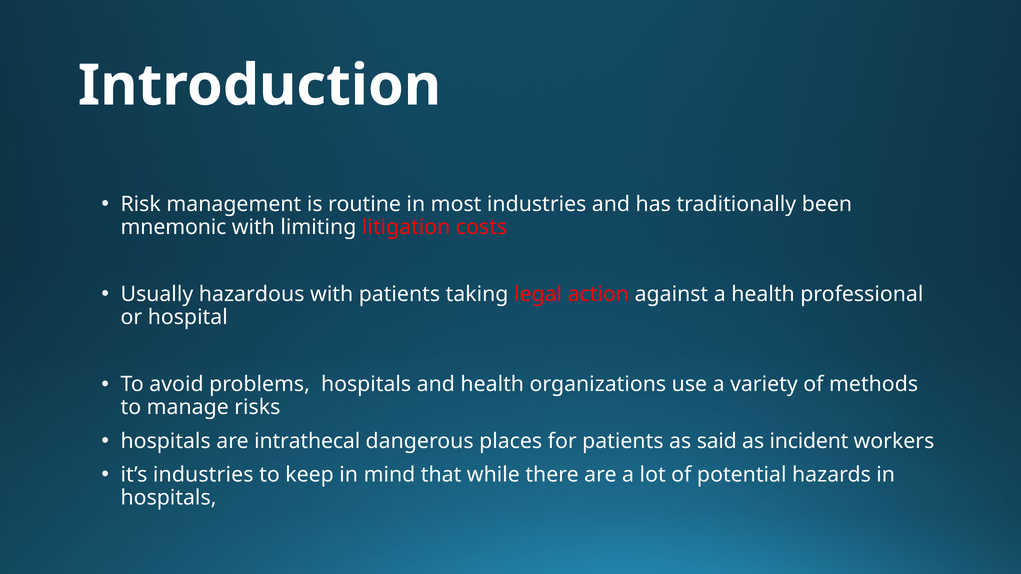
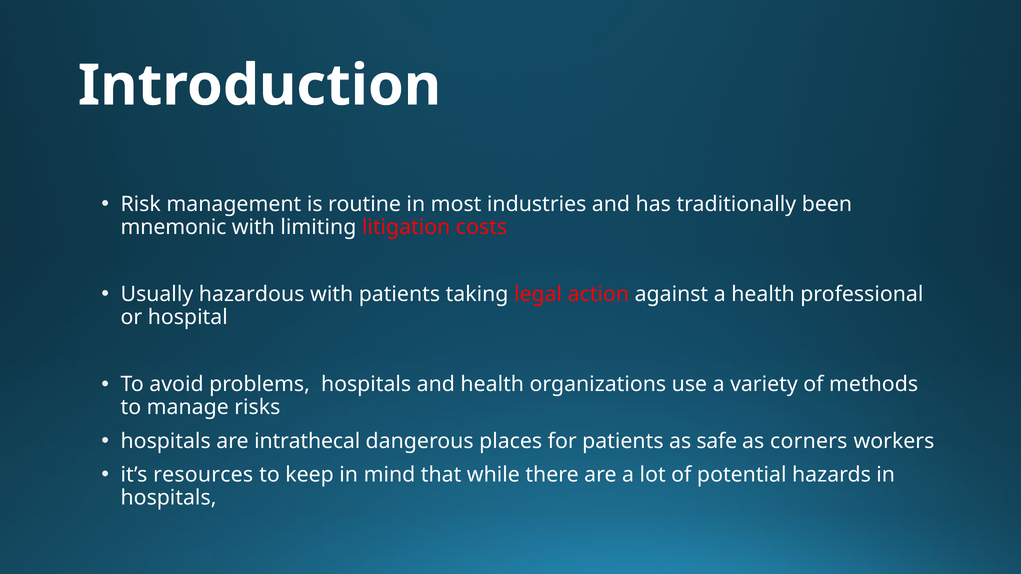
said: said -> safe (717, 441)
incident: incident -> corners (809, 441)
it’s industries: industries -> resources (203, 475)
